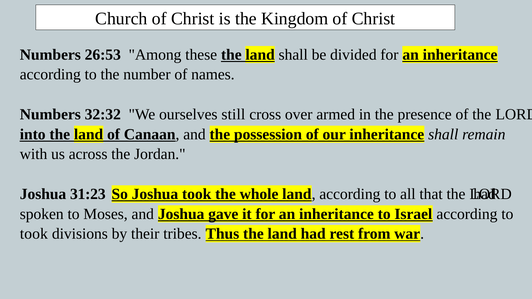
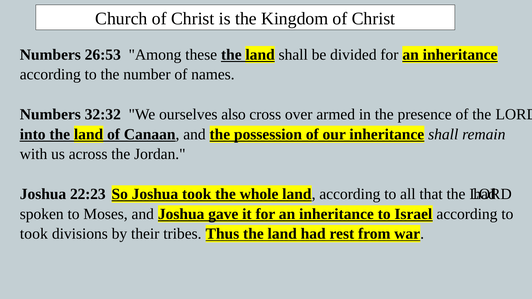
still: still -> also (234, 114)
31:23: 31:23 -> 22:23 (88, 194)
